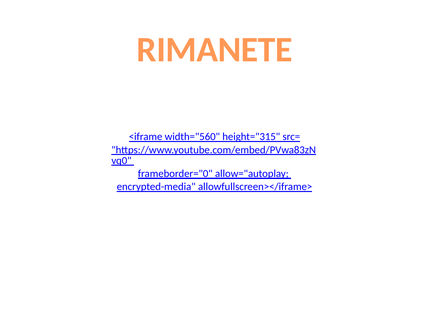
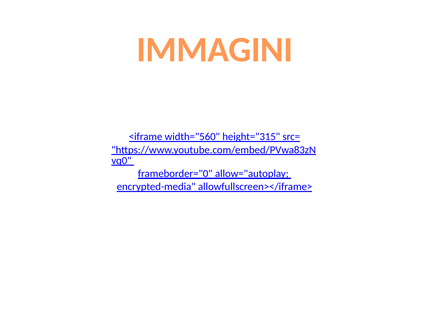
RIMANETE: RIMANETE -> IMMAGINI (215, 50)
